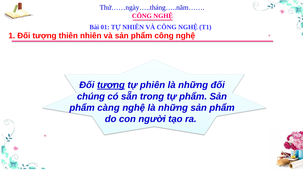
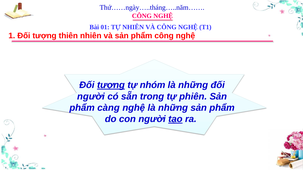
phiên: phiên -> nhóm (153, 85)
chúng: chúng -> người (91, 97)
tự phẩm: phẩm -> phiên (193, 97)
tạo underline: none -> present (175, 119)
